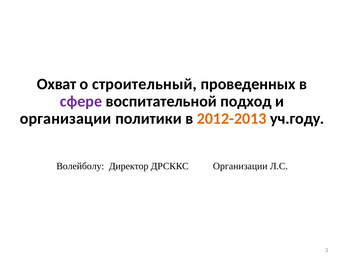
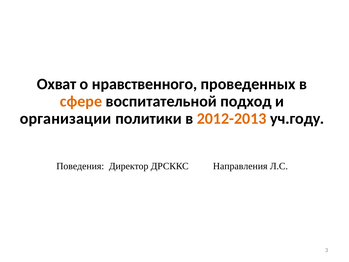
строительный: строительный -> нравственного (145, 84)
сфере colour: purple -> orange (81, 101)
Волейболу: Волейболу -> Поведения (80, 166)
ДРСККС Организации: Организации -> Направления (240, 166)
